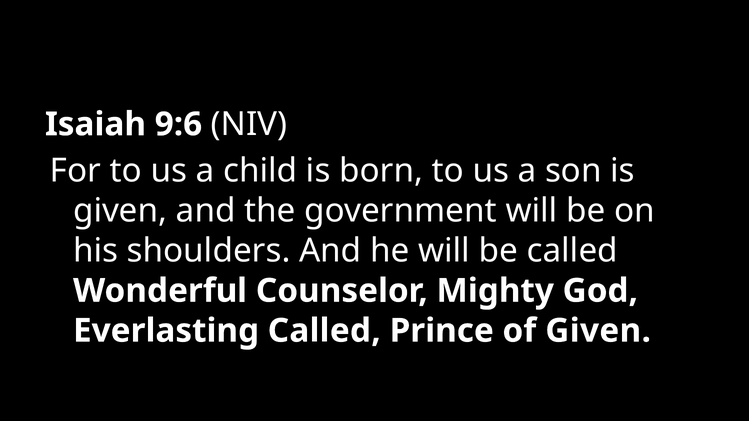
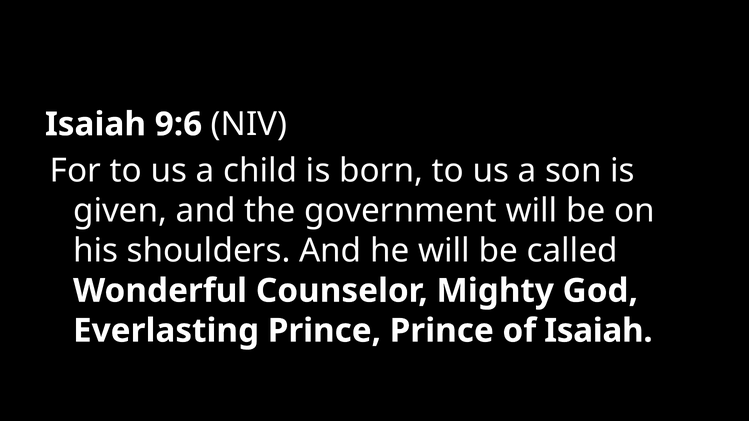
Everlasting Called: Called -> Prince (324, 331)
of Given: Given -> Isaiah (598, 331)
